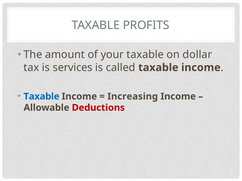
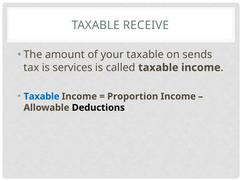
PROFITS: PROFITS -> RECEIVE (146, 25)
dollar: dollar -> sends (197, 55)
Increasing: Increasing -> Proportion (133, 97)
Deductions colour: red -> black (98, 108)
